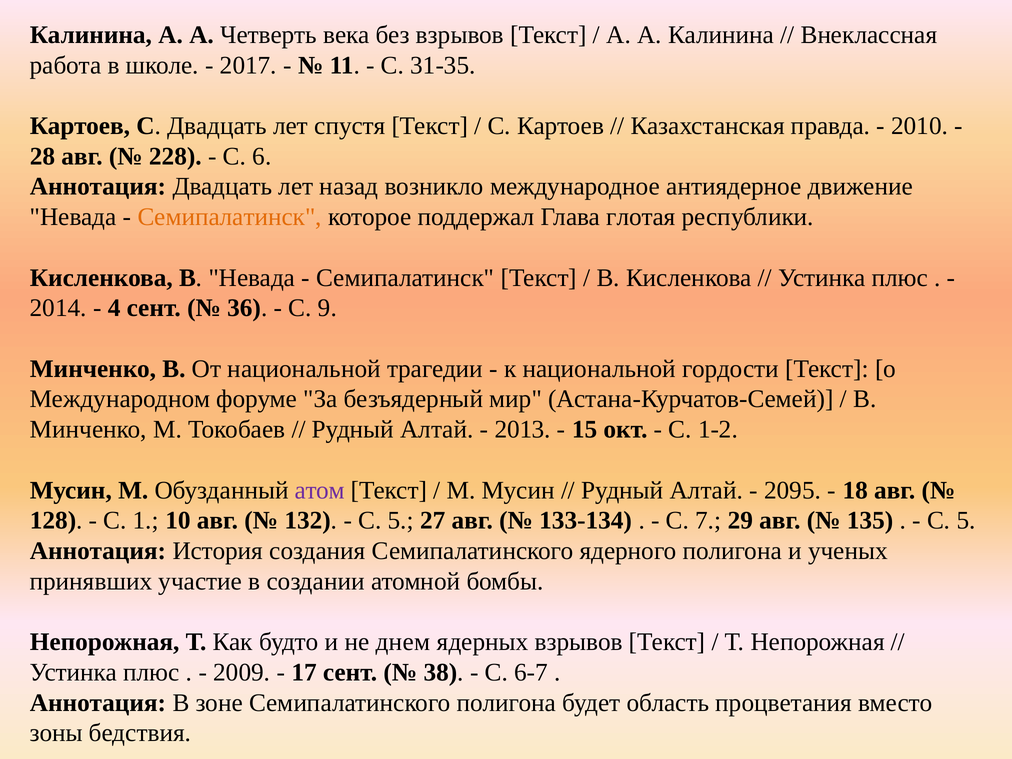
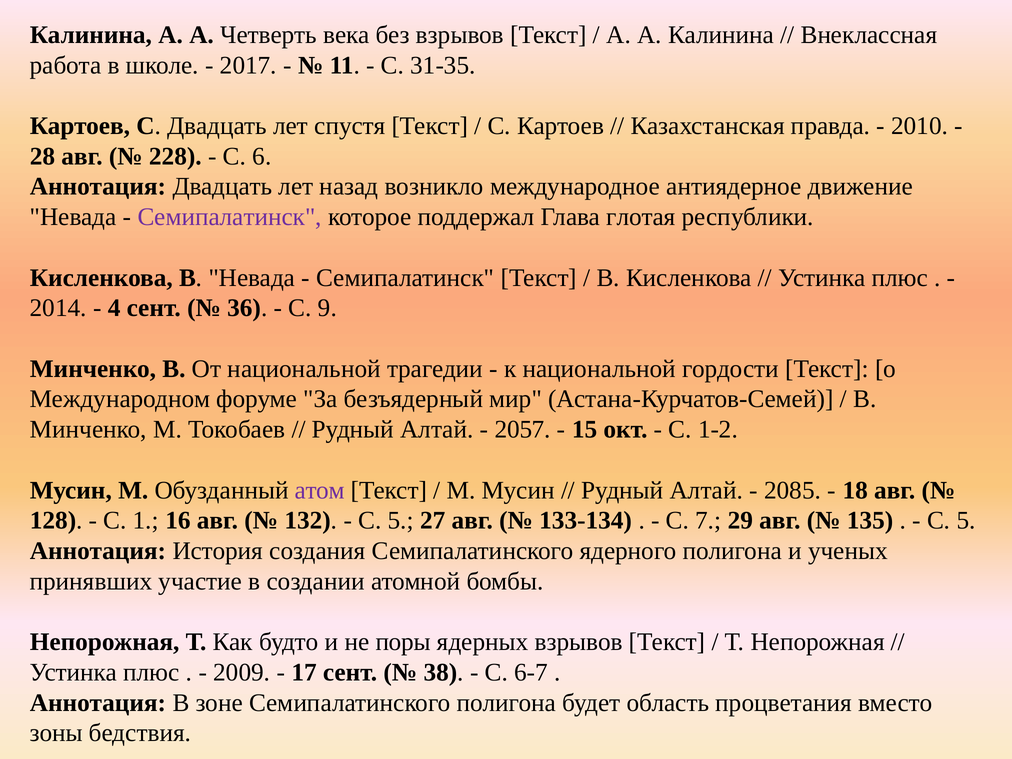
Семипалатинск colour: orange -> purple (230, 217)
2013: 2013 -> 2057 (523, 429)
2095: 2095 -> 2085 (793, 490)
10: 10 -> 16 (178, 521)
днем: днем -> поры (403, 642)
